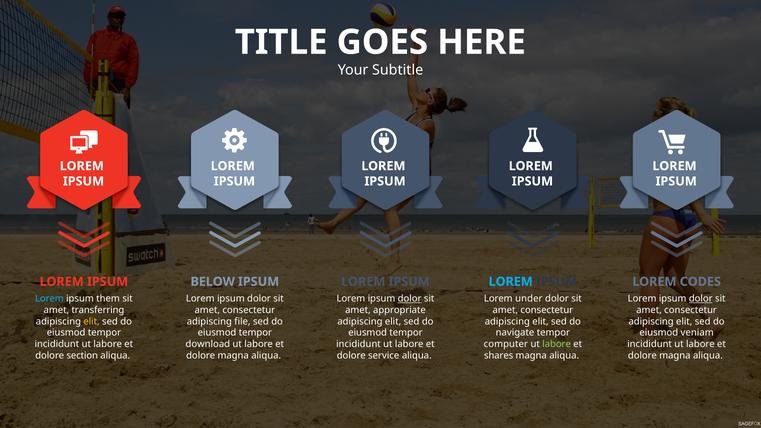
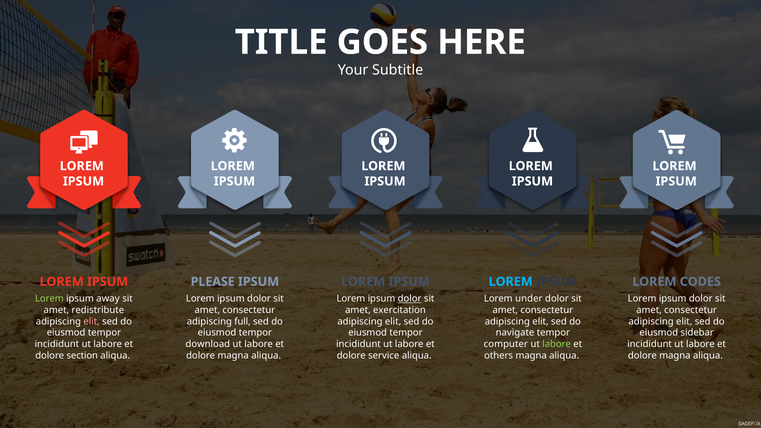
BELOW: BELOW -> PLEASE (213, 282)
Lorem colour: light blue -> light green (49, 299)
them: them -> away (108, 299)
dolor underline: present -> none (701, 299)
transferring: transferring -> redistribute (98, 310)
appropriate: appropriate -> exercitation (399, 310)
elit colour: yellow -> pink (92, 321)
file: file -> full (243, 321)
veniam: veniam -> sidebar (697, 333)
shares: shares -> others (499, 356)
